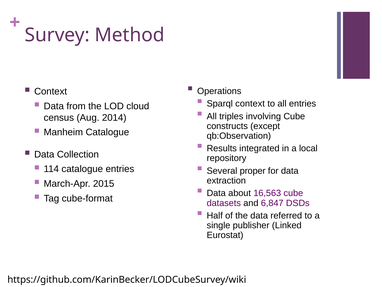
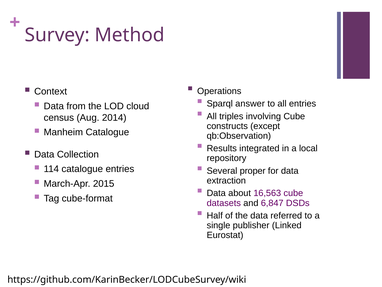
Sparql context: context -> answer (250, 104)
